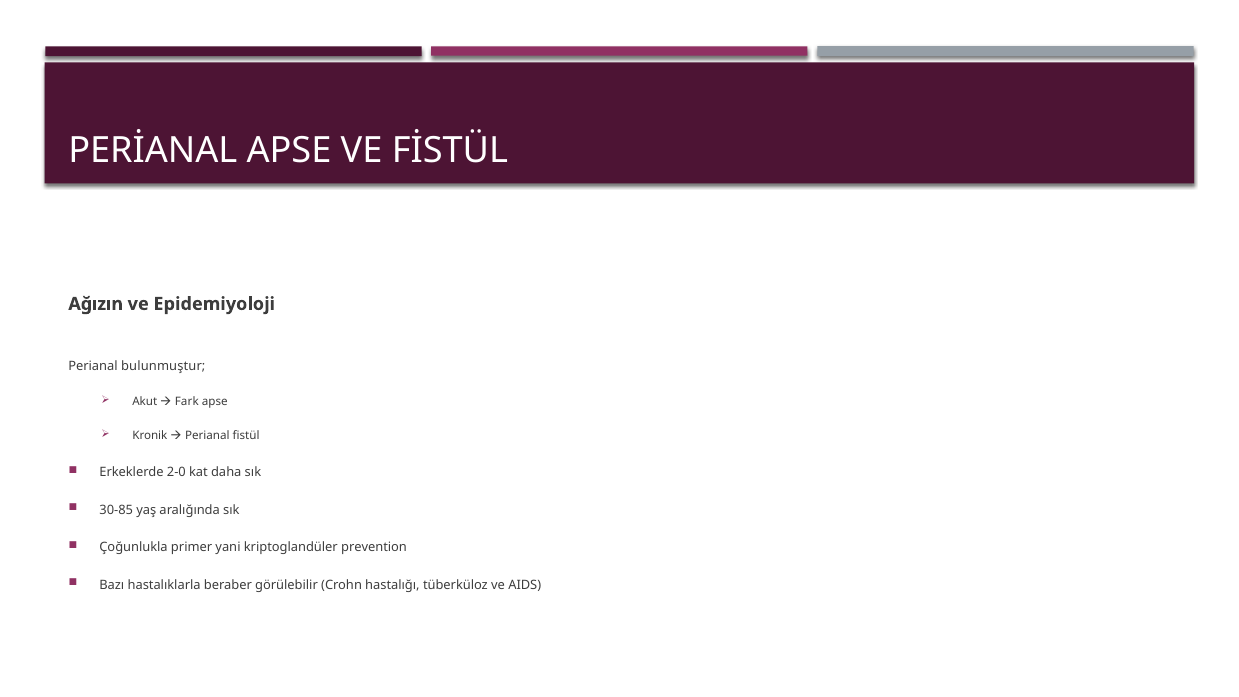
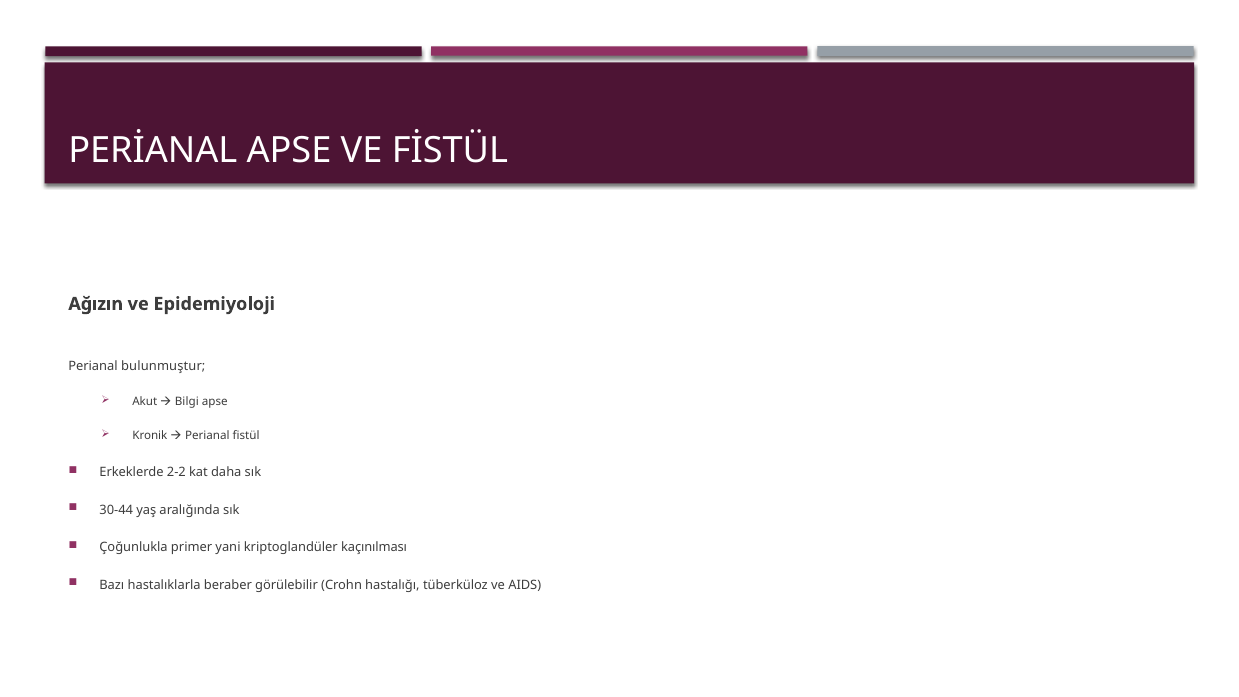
Fark: Fark -> Bilgi (187, 401)
2-0: 2-0 -> 2-2 (176, 473)
30-85: 30-85 -> 30-44 (116, 510)
prevention: prevention -> kaçınılması (374, 547)
